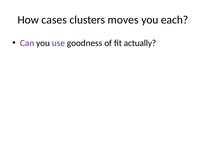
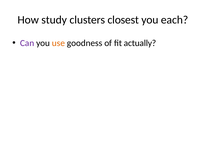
cases: cases -> study (54, 20)
moves: moves -> closest (123, 20)
use colour: purple -> orange (58, 43)
